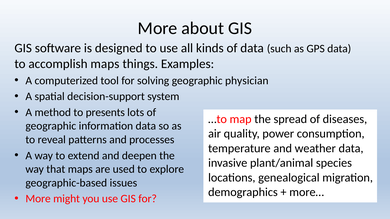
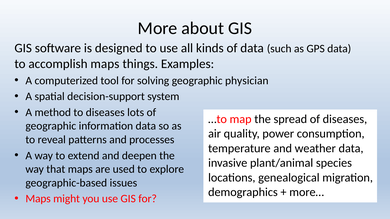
to presents: presents -> diseases (105, 113)
More: More -> Maps (38, 199)
